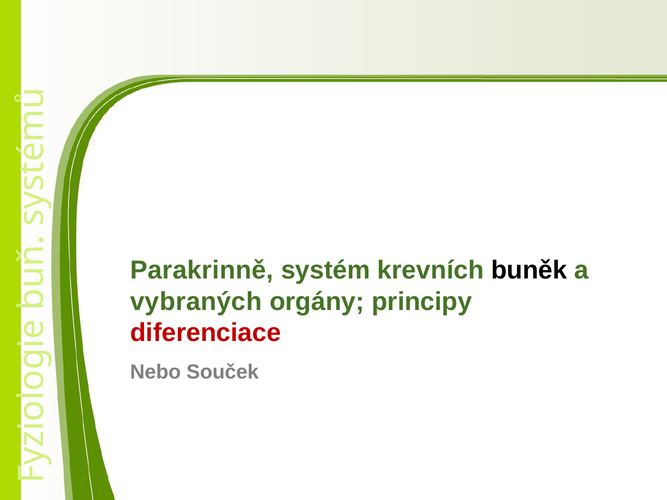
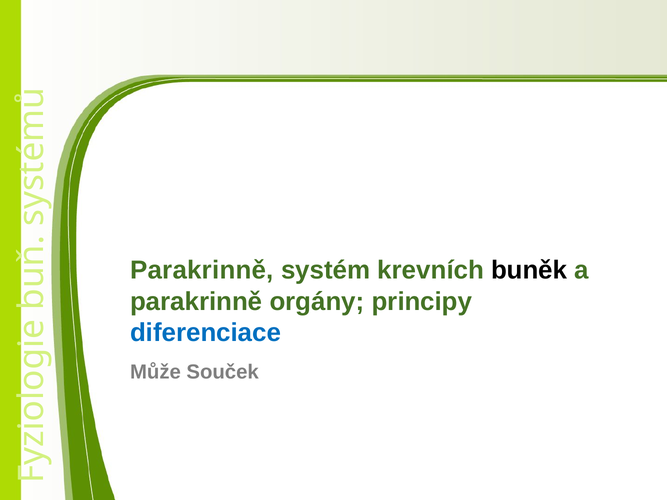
vybraných: vybraných -> parakrinně (196, 302)
diferenciace colour: red -> blue (206, 333)
Nebo: Nebo -> Může (155, 372)
